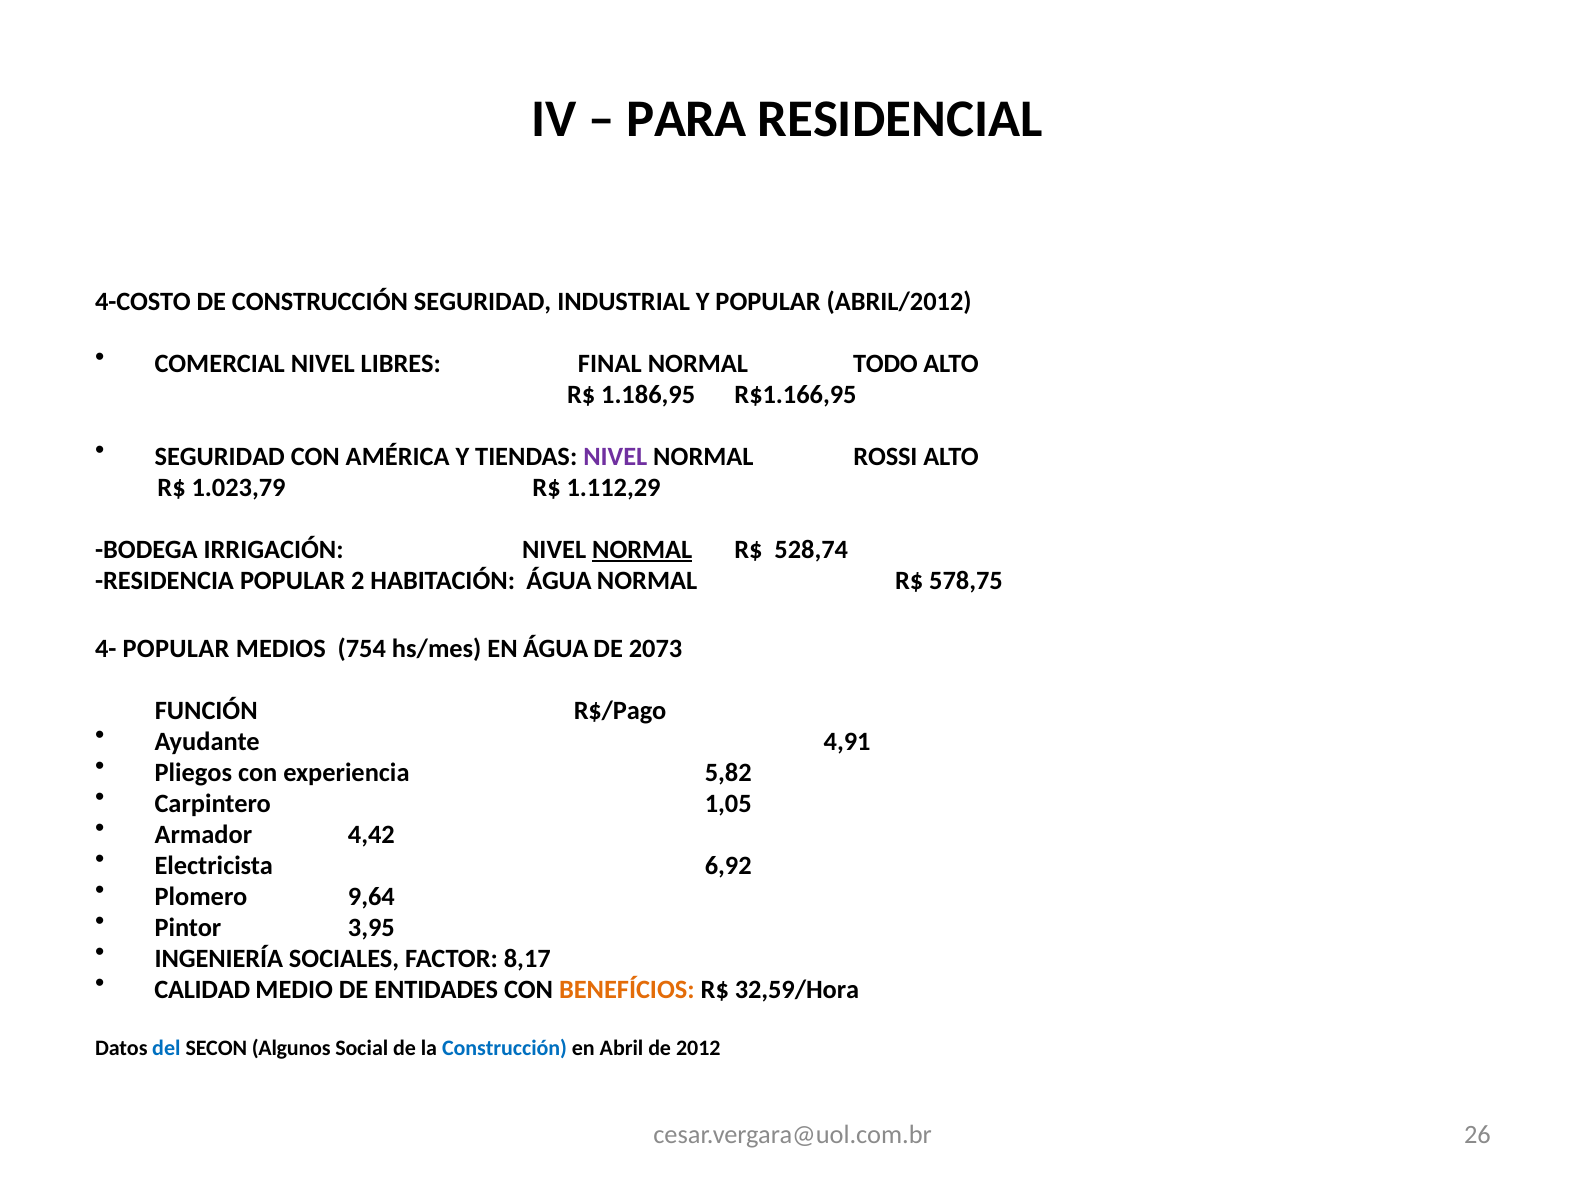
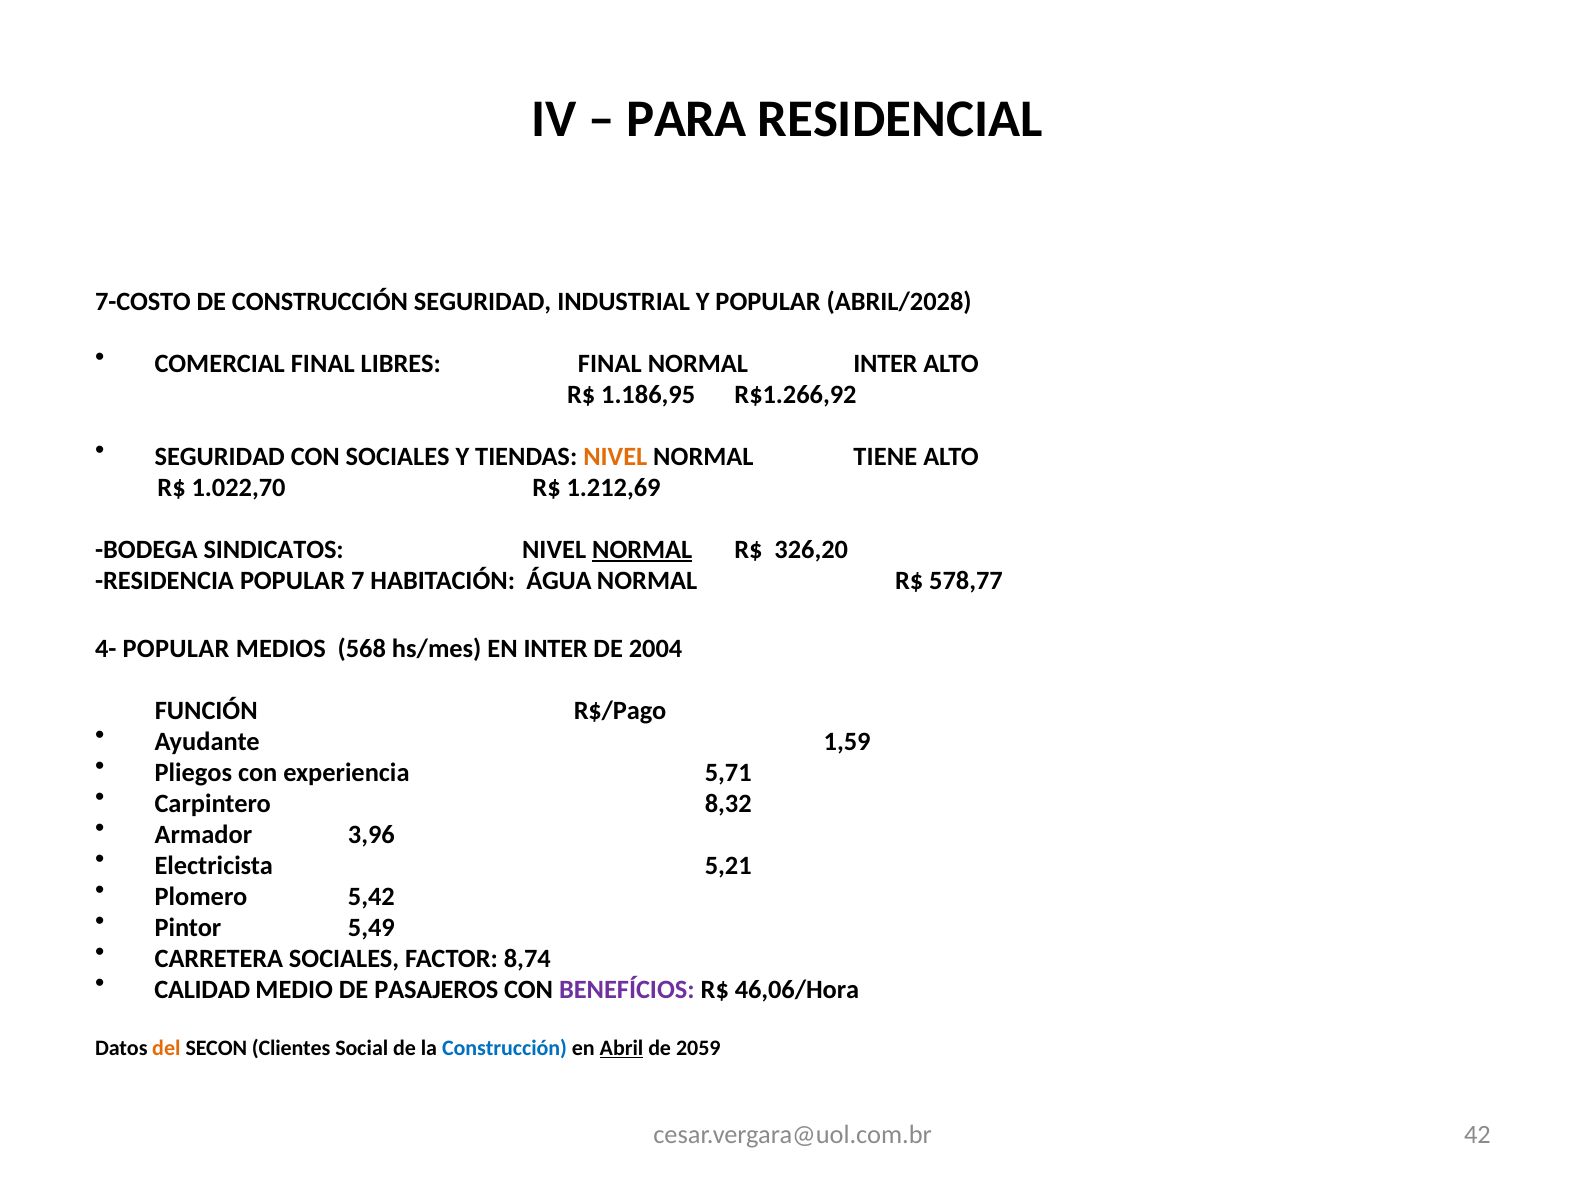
4-COSTO: 4-COSTO -> 7-COSTO (143, 302)
ABRIL/2012: ABRIL/2012 -> ABRIL/2028 (899, 302)
COMERCIAL NIVEL: NIVEL -> FINAL (323, 364)
NORMAL TODO: TODO -> INTER (885, 364)
R$1.166,95: R$1.166,95 -> R$1.266,92 (795, 395)
CON AMÉRICA: AMÉRICA -> SOCIALES (398, 457)
NIVEL colour: purple -> orange (615, 457)
ROSSI: ROSSI -> TIENE (885, 457)
1.023,79: 1.023,79 -> 1.022,70 (239, 488)
1.112,29: 1.112,29 -> 1.212,69 (614, 488)
IRRIGACIÓN: IRRIGACIÓN -> SINDICATOS (274, 550)
528,74: 528,74 -> 326,20 (811, 550)
2: 2 -> 7 (358, 581)
578,75: 578,75 -> 578,77 (966, 581)
754: 754 -> 568 (362, 649)
EN ÁGUA: ÁGUA -> INTER (556, 649)
2073: 2073 -> 2004 (656, 649)
4,91: 4,91 -> 1,59 (847, 742)
5,82: 5,82 -> 5,71 (728, 773)
1,05: 1,05 -> 8,32 (728, 804)
4,42: 4,42 -> 3,96 (371, 835)
6,92: 6,92 -> 5,21 (728, 866)
9,64: 9,64 -> 5,42 (371, 897)
3,95: 3,95 -> 5,49 (371, 928)
INGENIERÍA: INGENIERÍA -> CARRETERA (219, 959)
8,17: 8,17 -> 8,74 (527, 959)
ENTIDADES: ENTIDADES -> PASAJEROS (436, 990)
BENEFÍCIOS colour: orange -> purple (627, 990)
32,59/Hora: 32,59/Hora -> 46,06/Hora (797, 990)
del colour: blue -> orange (166, 1049)
Algunos: Algunos -> Clientes (291, 1049)
Abril underline: none -> present (621, 1049)
2012: 2012 -> 2059 (698, 1049)
26: 26 -> 42 (1477, 1136)
